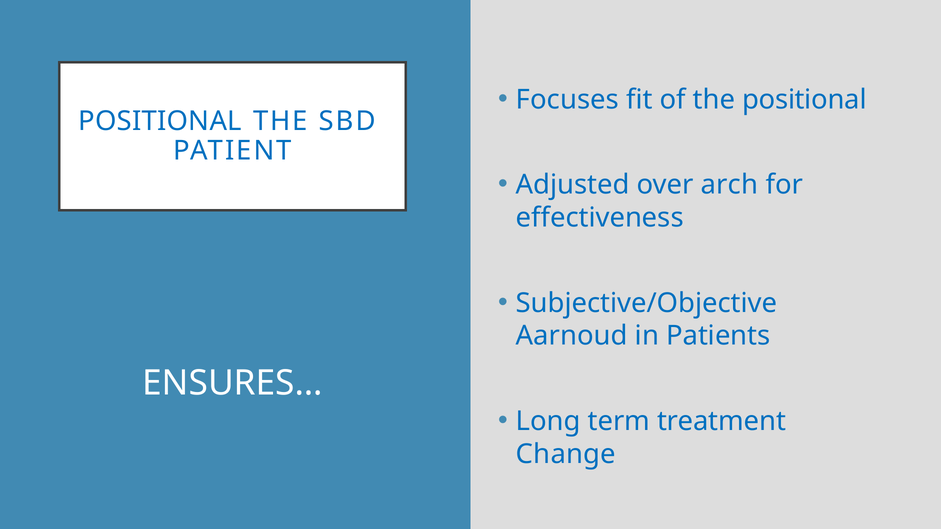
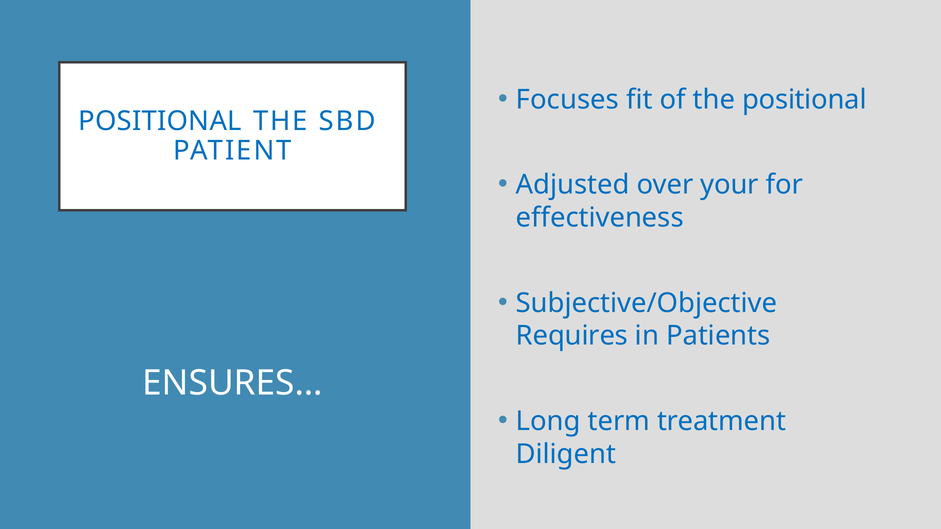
arch: arch -> your (730, 185)
Aarnoud: Aarnoud -> Requires (572, 336)
Change: Change -> Diligent (566, 454)
